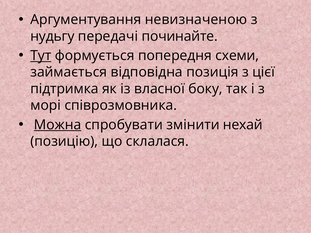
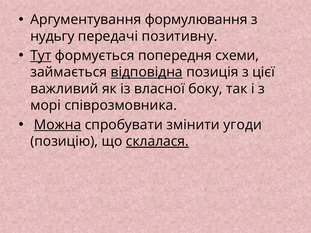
невизначеною: невизначеною -> формулювання (196, 20)
починайте: починайте -> позитивну (180, 36)
відповідна underline: none -> present (147, 72)
підтримка: підтримка -> важливий (64, 89)
нехай: нехай -> угоди (243, 125)
склалася underline: none -> present (157, 141)
